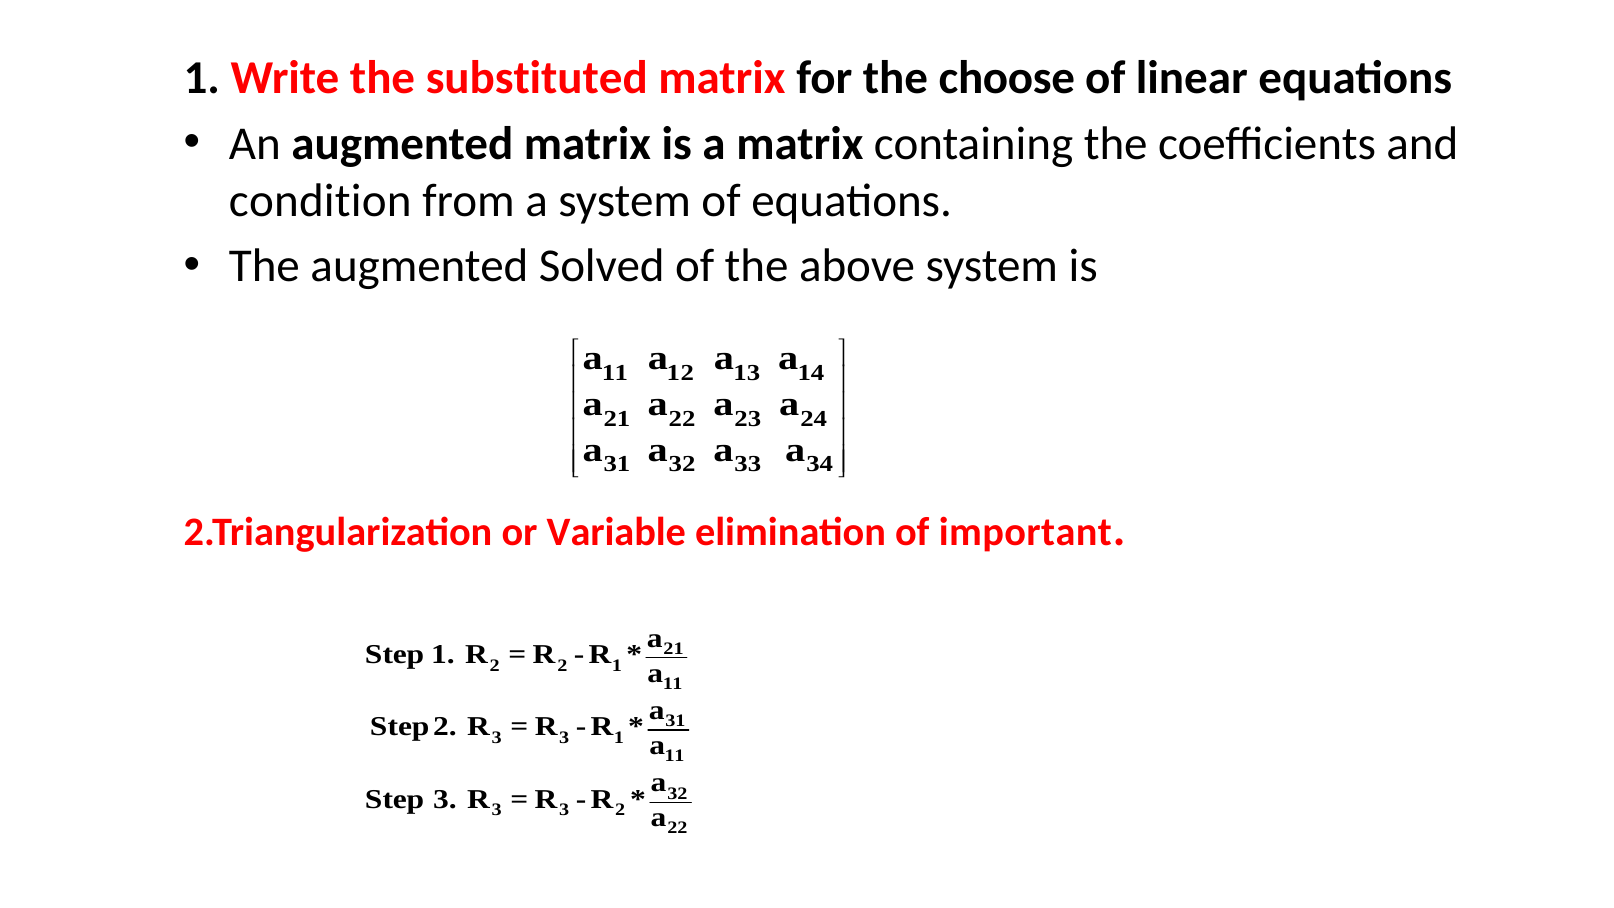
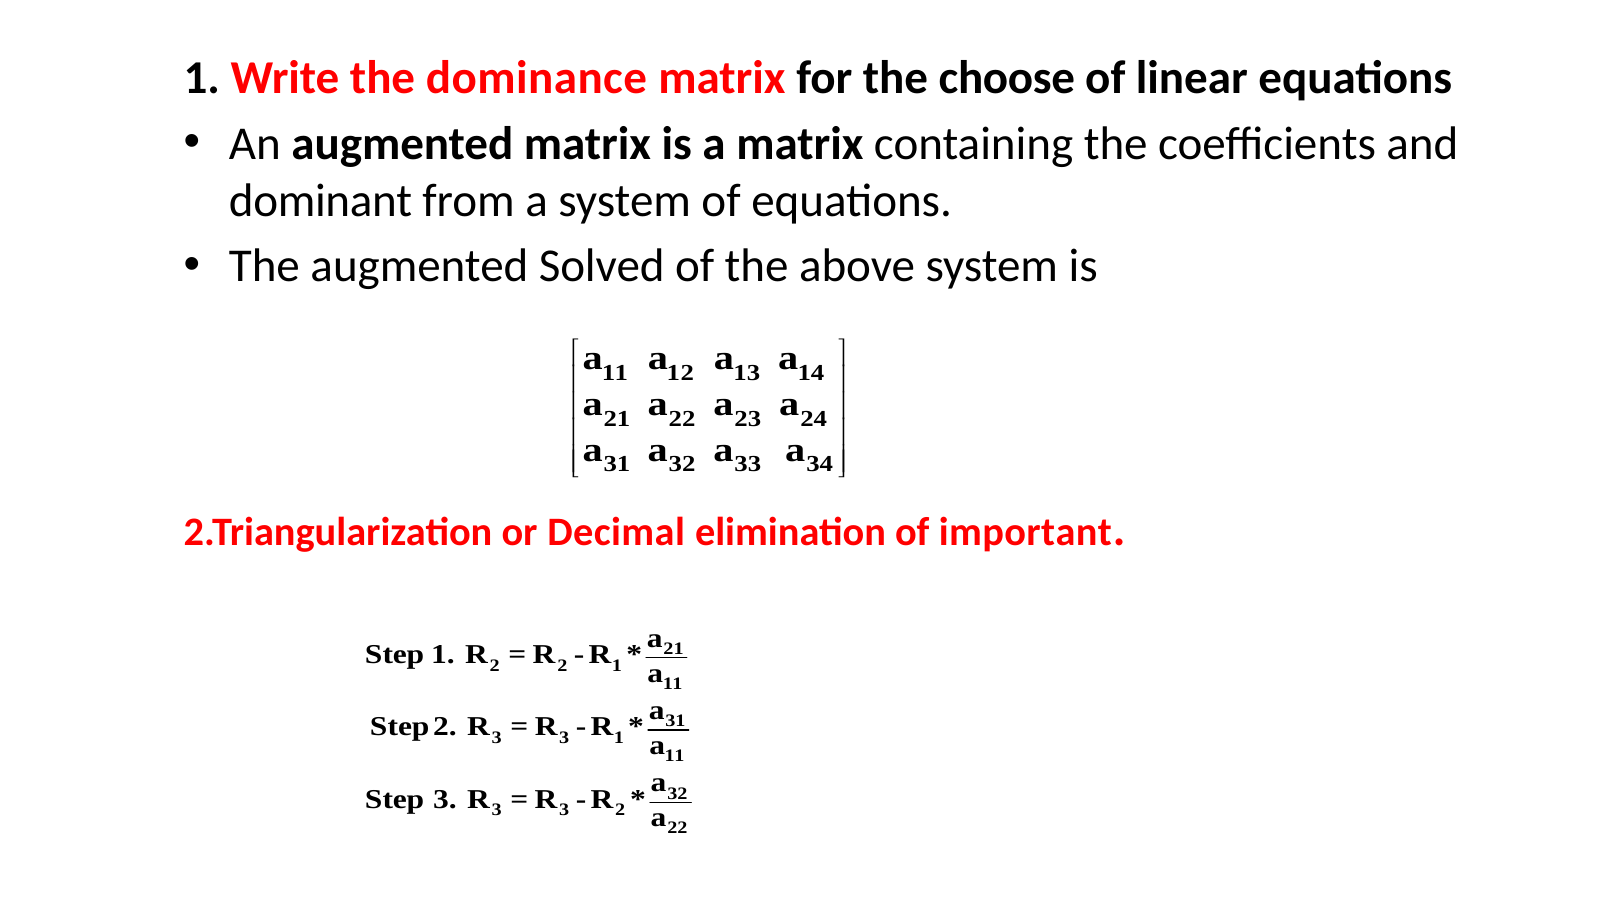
substituted: substituted -> dominance (536, 78)
condition: condition -> dominant (321, 200)
Variable: Variable -> Decimal (616, 532)
